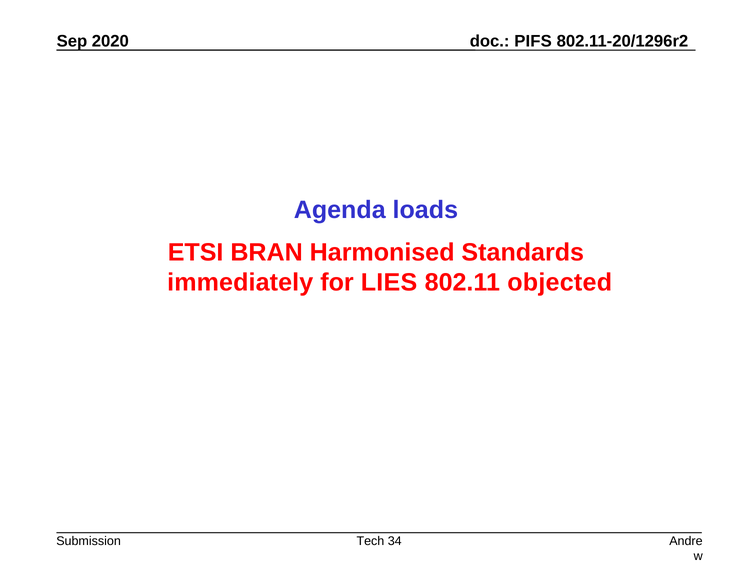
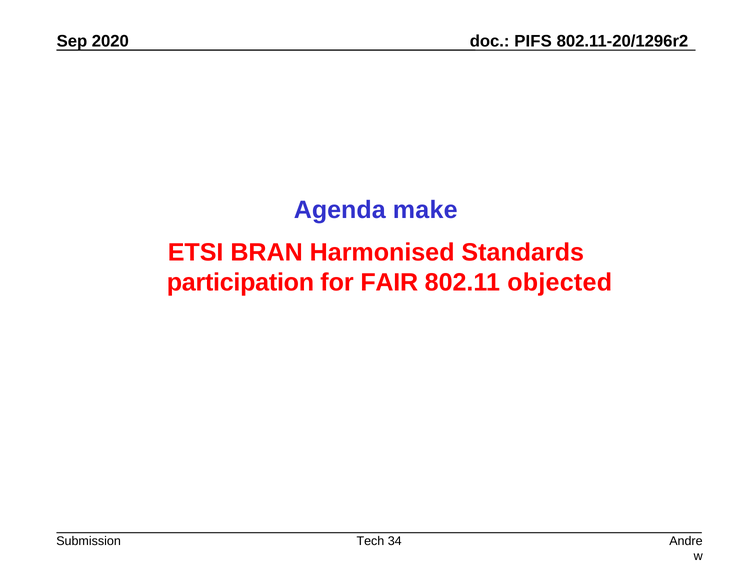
loads: loads -> make (425, 210)
immediately: immediately -> participation (240, 282)
LIES: LIES -> FAIR (389, 282)
